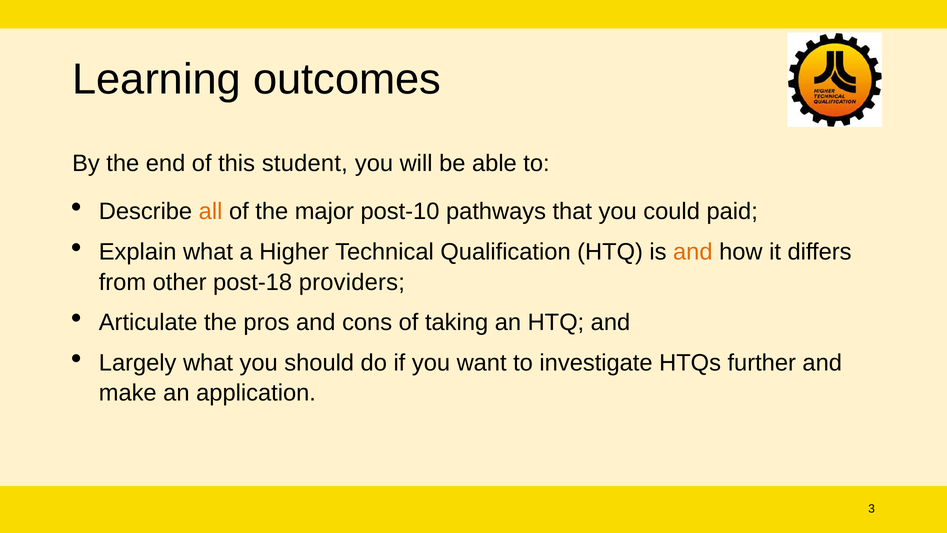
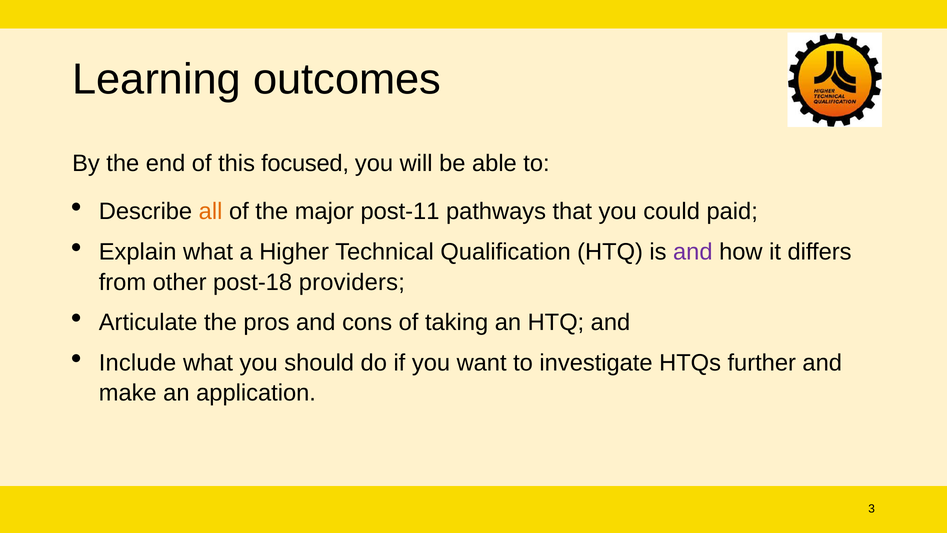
student: student -> focused (305, 163)
post-10: post-10 -> post-11 (400, 211)
and colour: orange -> purple (693, 252)
Largely: Largely -> Include (138, 363)
